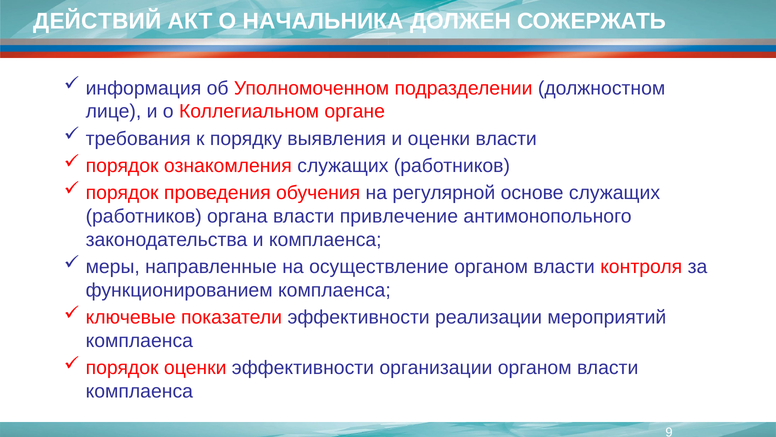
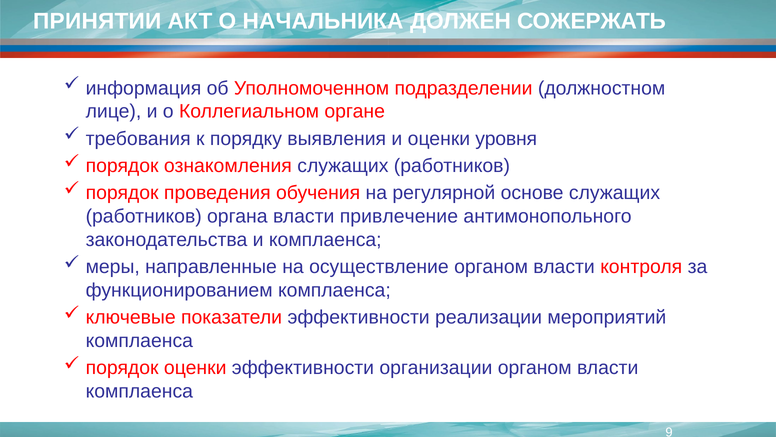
ДЕЙСТВИЙ: ДЕЙСТВИЙ -> ПРИНЯТИИ (97, 21)
оценки власти: власти -> уровня (506, 138)
